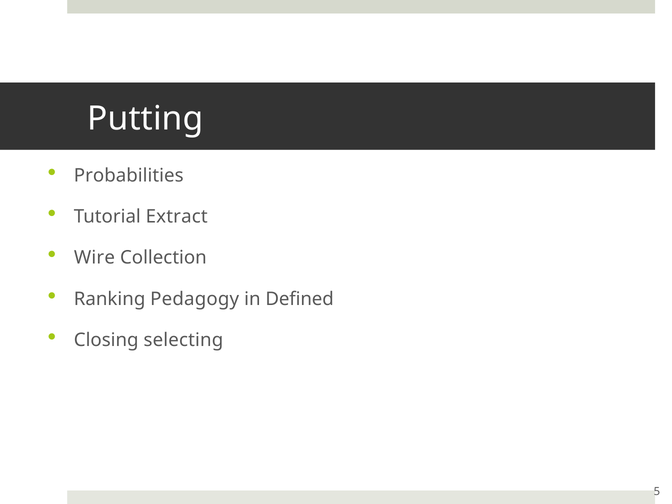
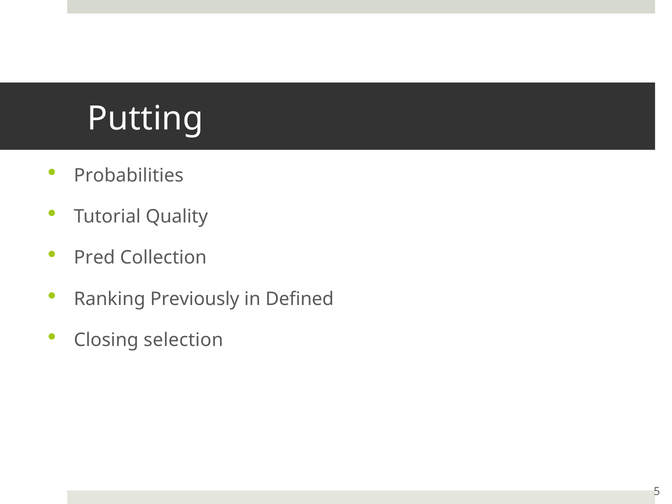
Extract: Extract -> Quality (177, 217)
Wire: Wire -> Pred (94, 258)
Pedagogy: Pedagogy -> Previously (195, 299)
selecting: selecting -> selection (183, 340)
